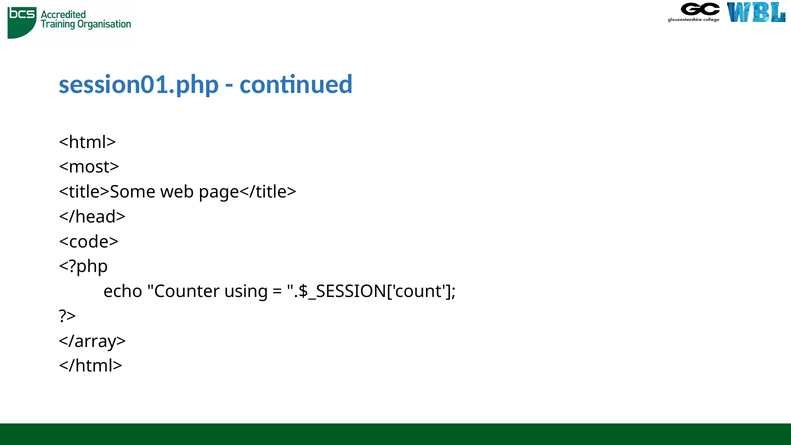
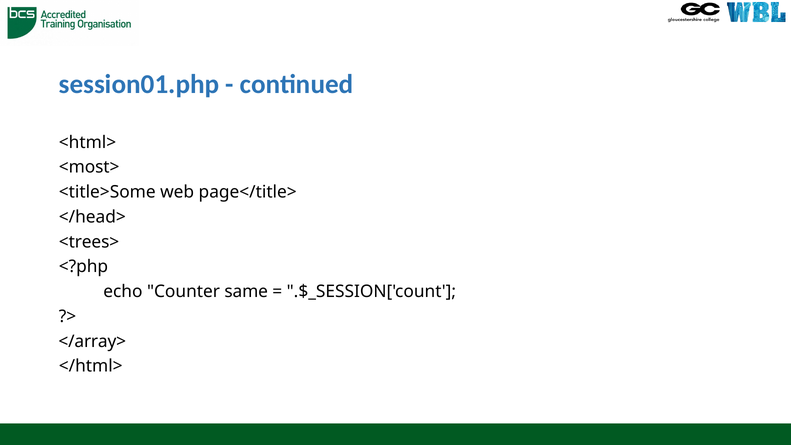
<code>: <code> -> <trees> (89, 242)
using: using -> same (246, 292)
